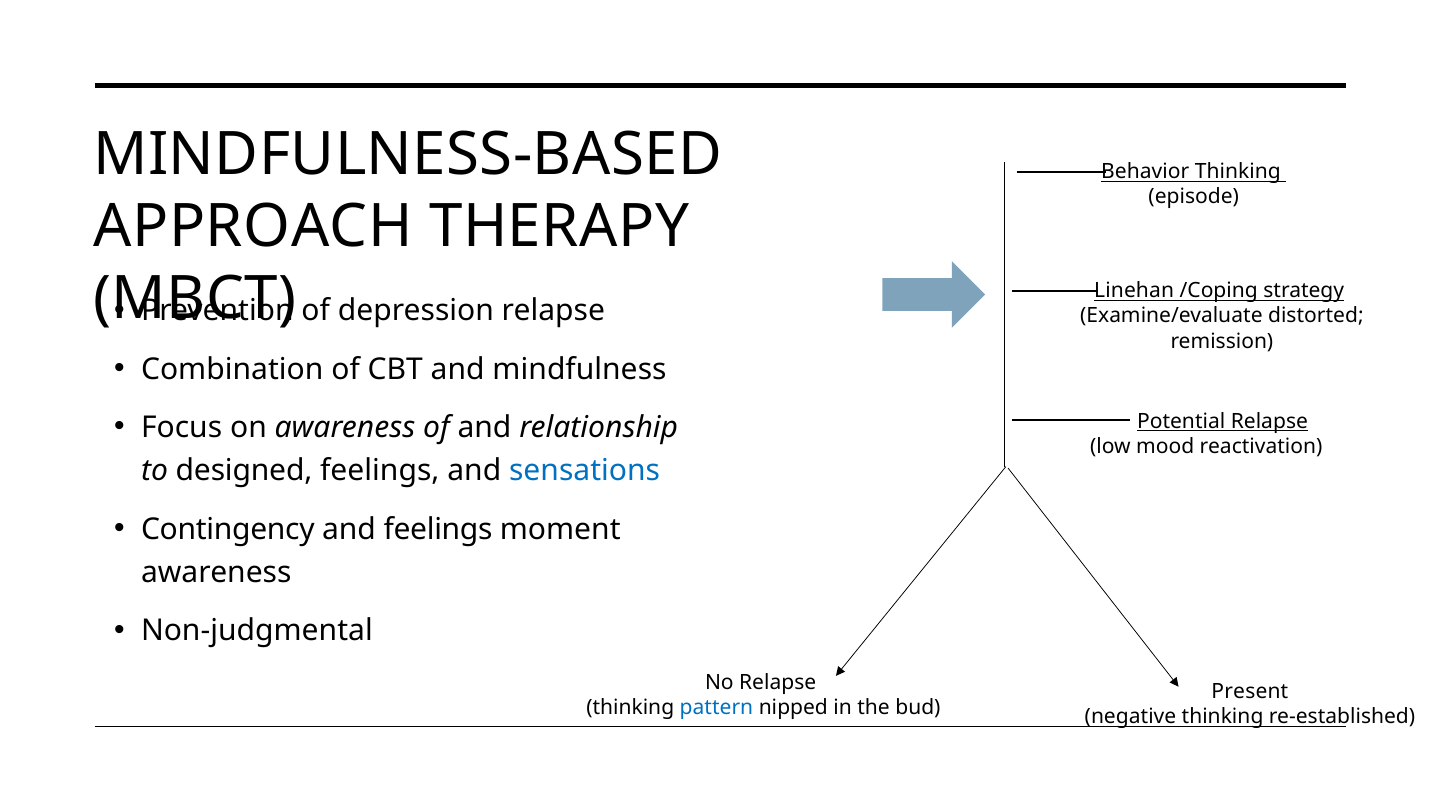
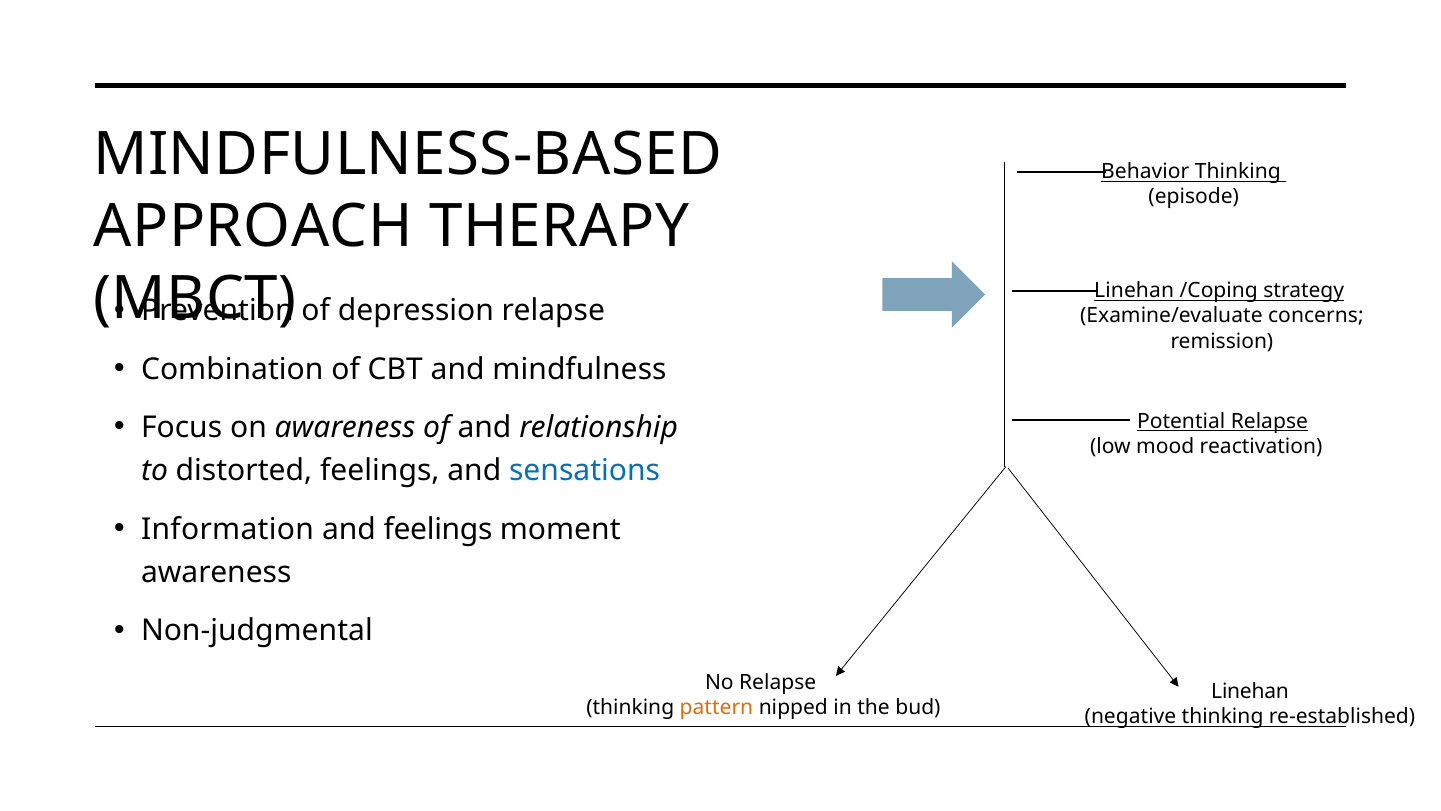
distorted: distorted -> concerns (1316, 316)
designed: designed -> distorted (244, 471)
Contingency: Contingency -> Information (228, 529)
Present: Present -> Linehan (1250, 691)
pattern colour: blue -> orange (716, 708)
